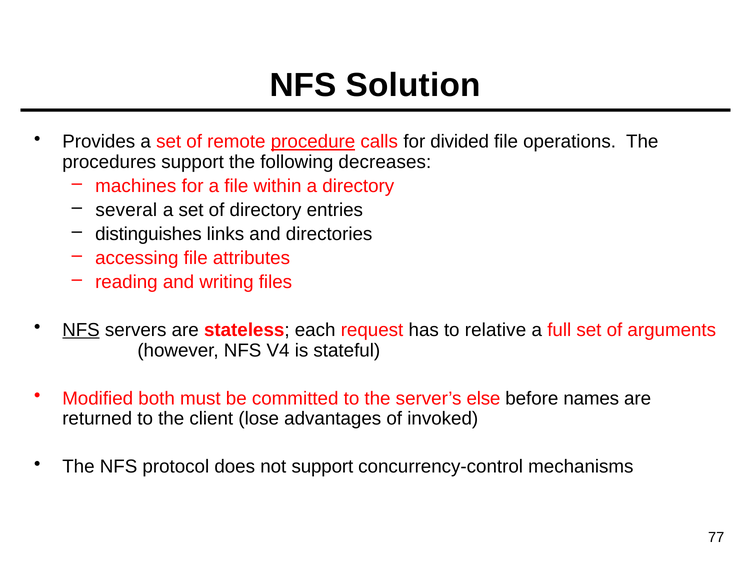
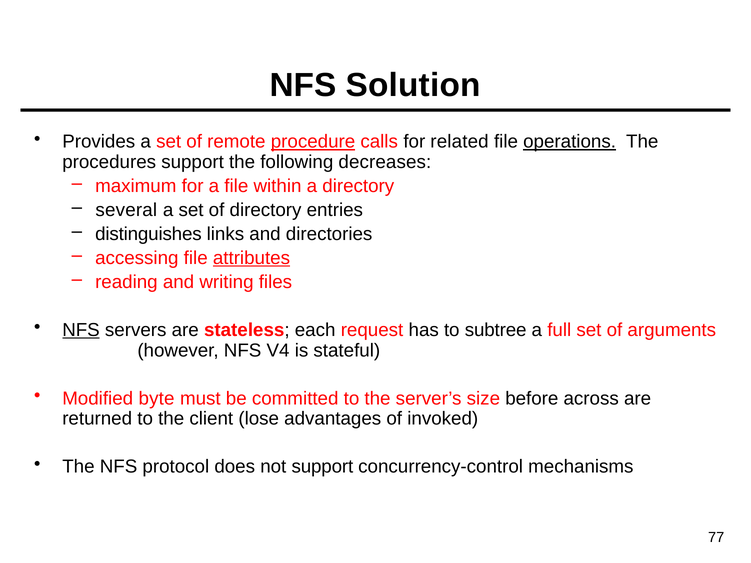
divided: divided -> related (460, 142)
operations underline: none -> present (570, 142)
machines: machines -> maximum (136, 186)
attributes underline: none -> present (251, 258)
relative: relative -> subtree (496, 330)
both: both -> byte (157, 399)
else: else -> size (483, 399)
names: names -> across (591, 399)
